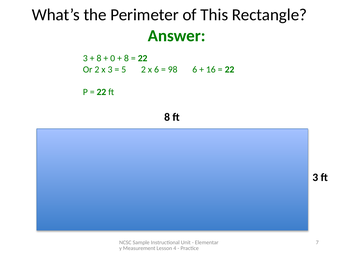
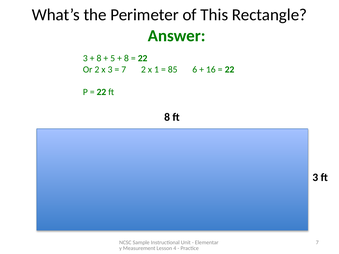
0: 0 -> 5 (113, 58)
5: 5 -> 7 (124, 70)
x 6: 6 -> 1 (157, 70)
98: 98 -> 85 (173, 70)
